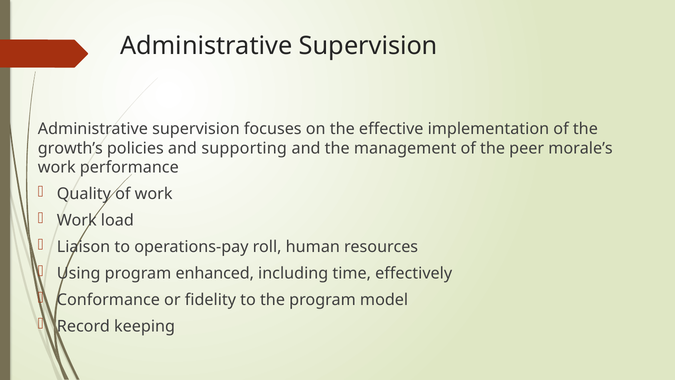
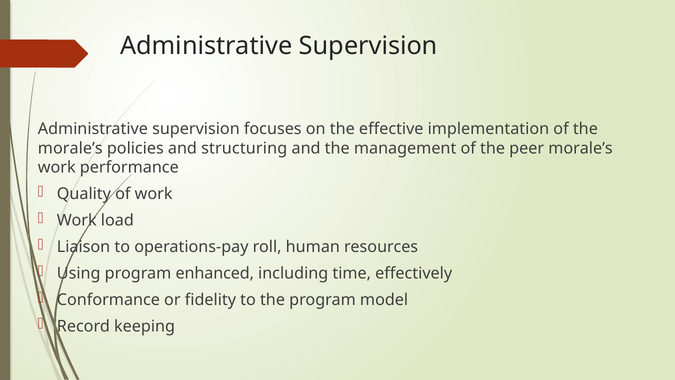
growth’s: growth’s -> morale’s (70, 148)
supporting: supporting -> structuring (244, 148)
